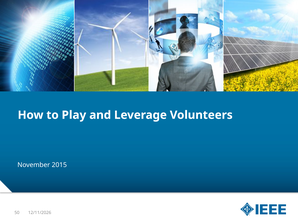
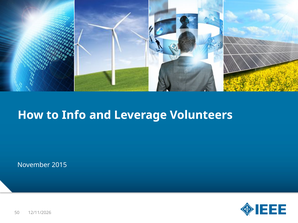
Play: Play -> Info (74, 115)
